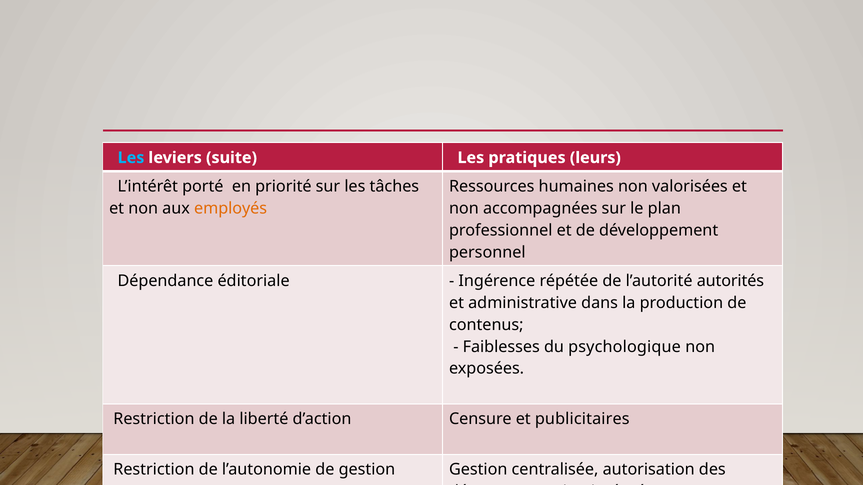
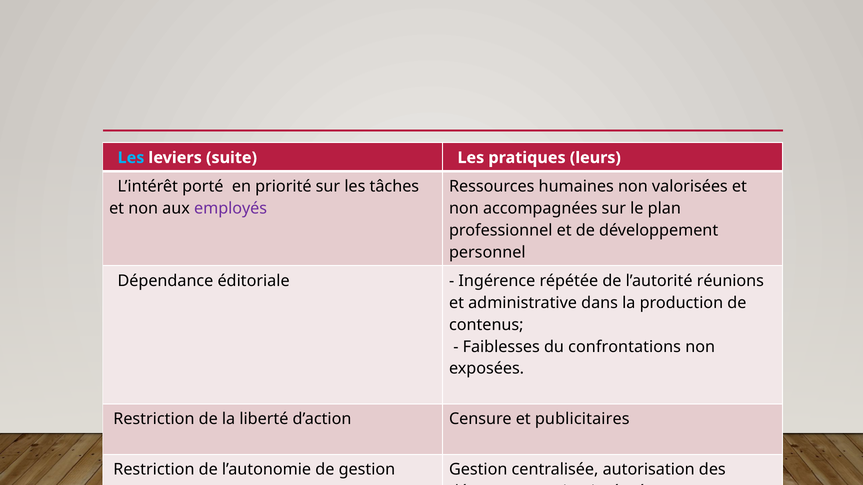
employés colour: orange -> purple (231, 208)
autorités: autorités -> réunions (730, 281)
psychologique: psychologique -> confrontations (625, 347)
